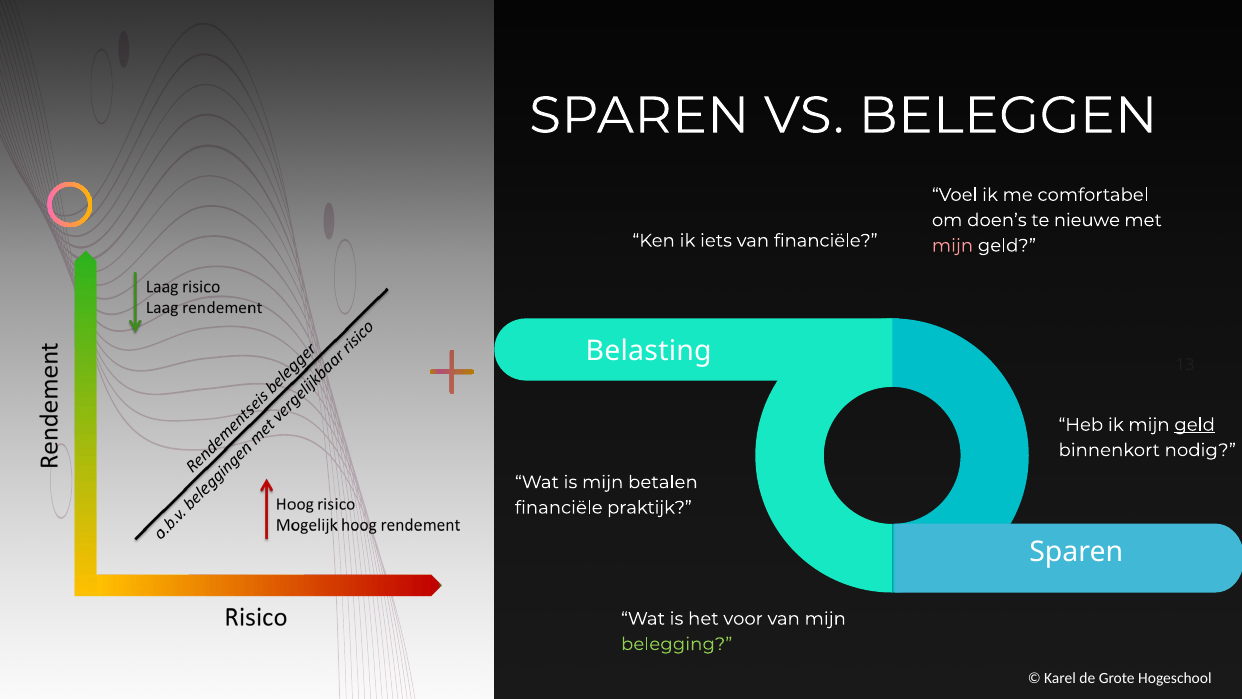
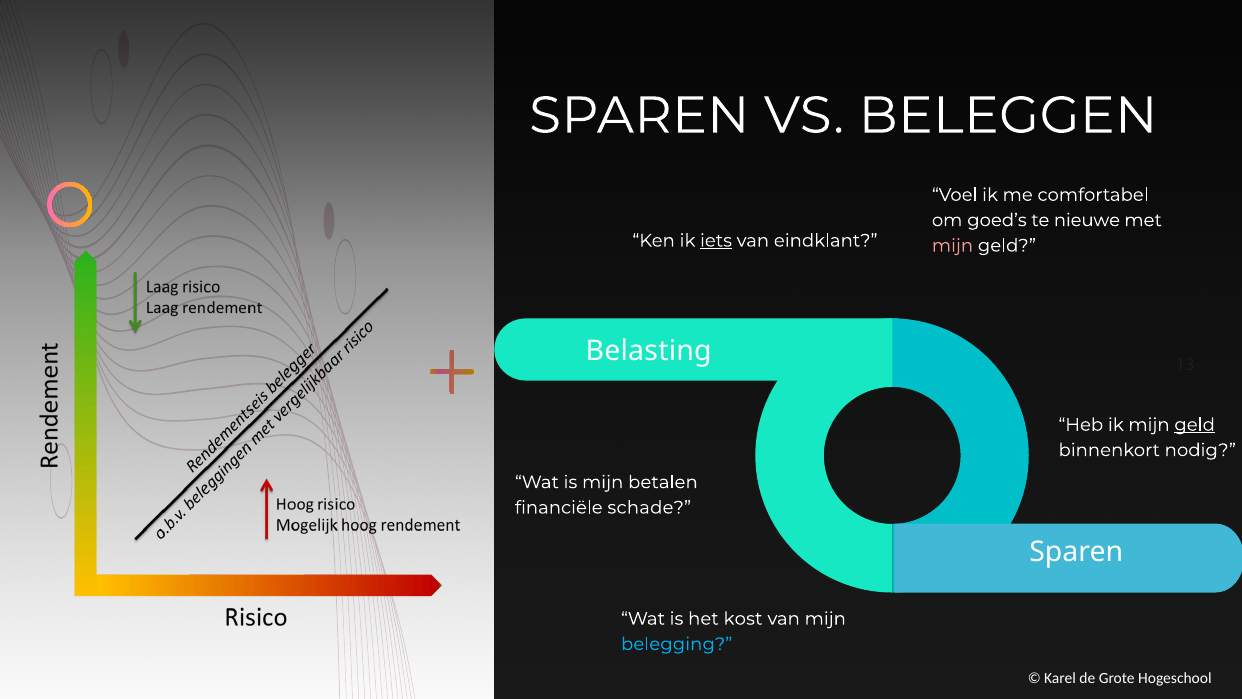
doen’s: doen’s -> goed’s (997, 220)
iets underline: none -> present (716, 241)
van financiële: financiële -> eindklant (826, 241)
praktijk: praktijk -> schade (649, 507)
voor: voor -> kost (743, 618)
belegging colour: light green -> light blue (677, 644)
